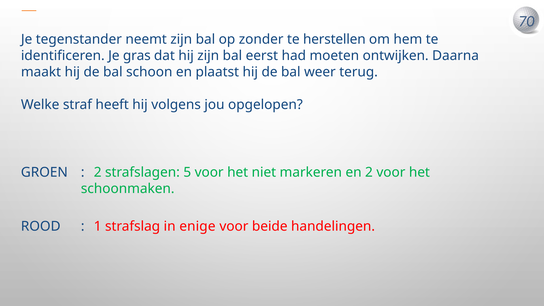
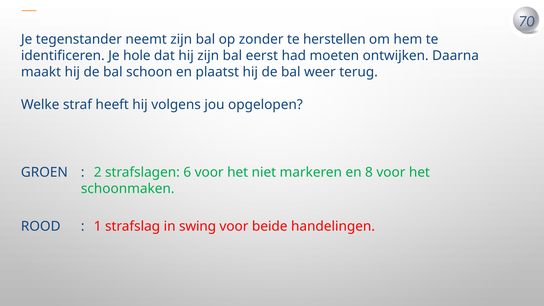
gras: gras -> hole (137, 56)
5: 5 -> 6 (187, 172)
en 2: 2 -> 8 (369, 172)
enige: enige -> swing (198, 226)
